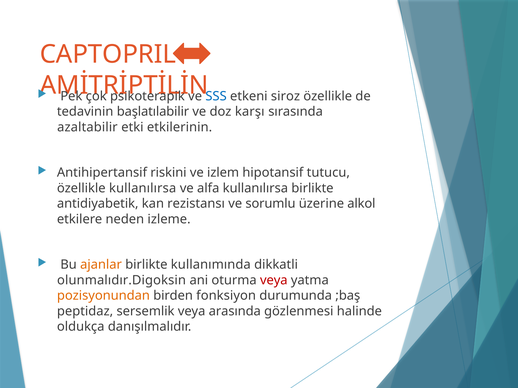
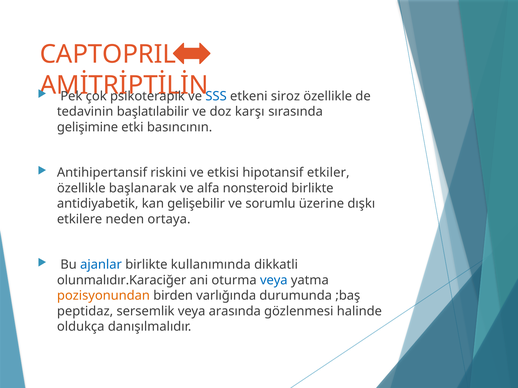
azaltabilir: azaltabilir -> gelişimine (88, 127)
etkilerinin: etkilerinin -> basıncının (180, 127)
izlem: izlem -> etkisi (223, 173)
tutucu: tutucu -> etkiler (328, 173)
özellikle kullanılırsa: kullanılırsa -> başlanarak (143, 188)
alfa kullanılırsa: kullanılırsa -> nonsteroid (255, 188)
rezistansı: rezistansı -> gelişebilir (196, 204)
alkol: alkol -> dışkı (361, 204)
izleme: izleme -> ortaya (169, 219)
ajanlar colour: orange -> blue (101, 265)
olunmalıdır.Digoksin: olunmalıdır.Digoksin -> olunmalıdır.Karaciğer (122, 280)
veya colour: red -> blue (274, 280)
fonksiyon: fonksiyon -> varlığında (226, 296)
